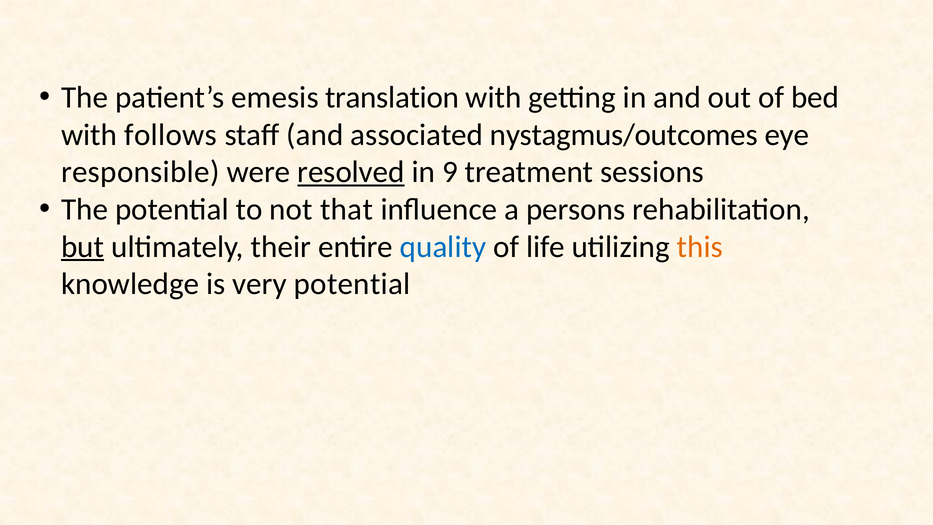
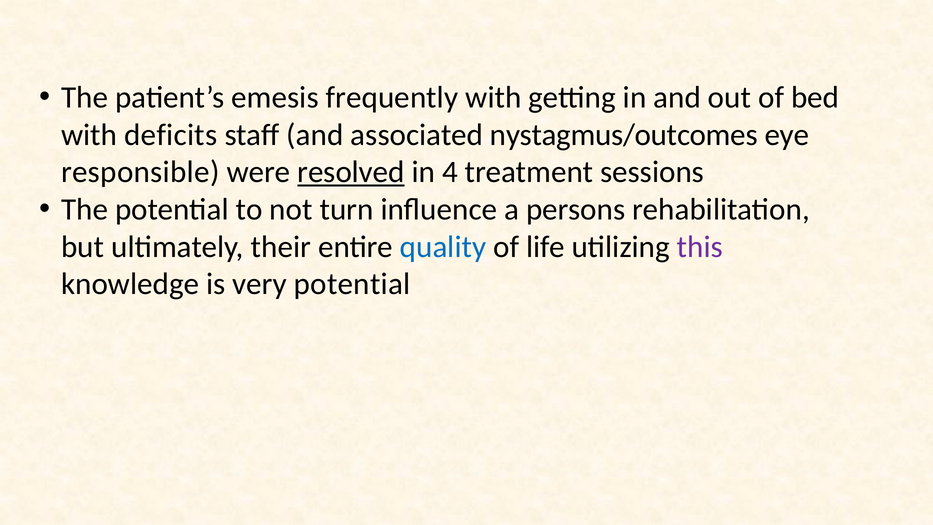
translation: translation -> frequently (392, 97)
follows: follows -> deficits (171, 135)
9: 9 -> 4 (450, 172)
that: that -> turn (347, 209)
but underline: present -> none (83, 247)
this colour: orange -> purple (700, 247)
